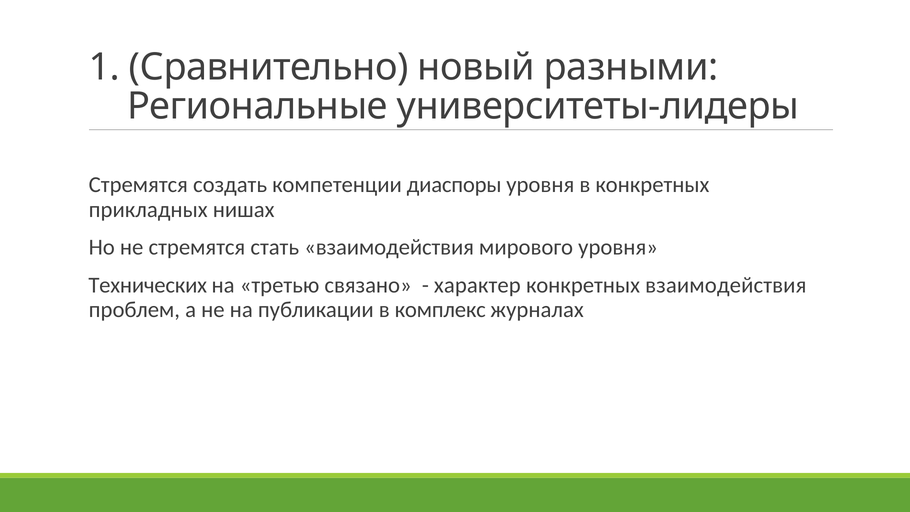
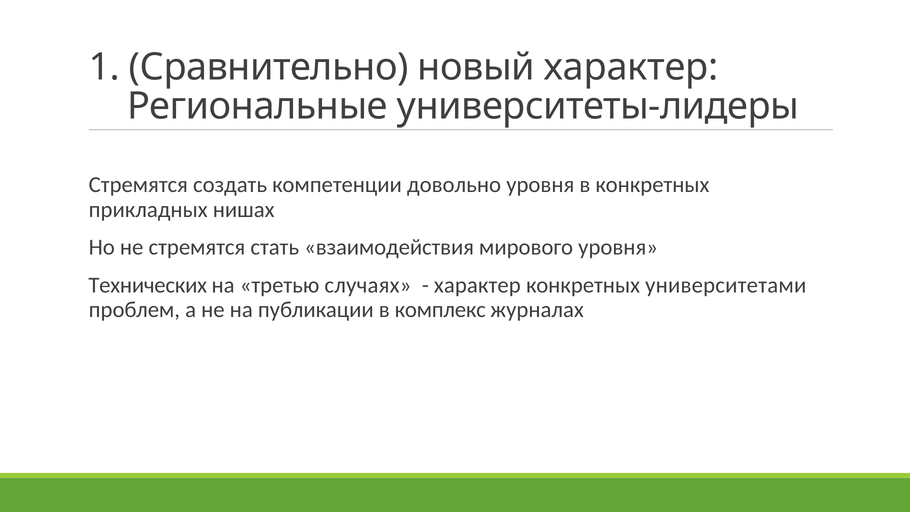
новый разными: разными -> характер (631, 67)
диаспоры: диаспоры -> довольно (454, 185)
связано: связано -> случаях (368, 285)
конкретных взаимодействия: взаимодействия -> университетами (726, 285)
